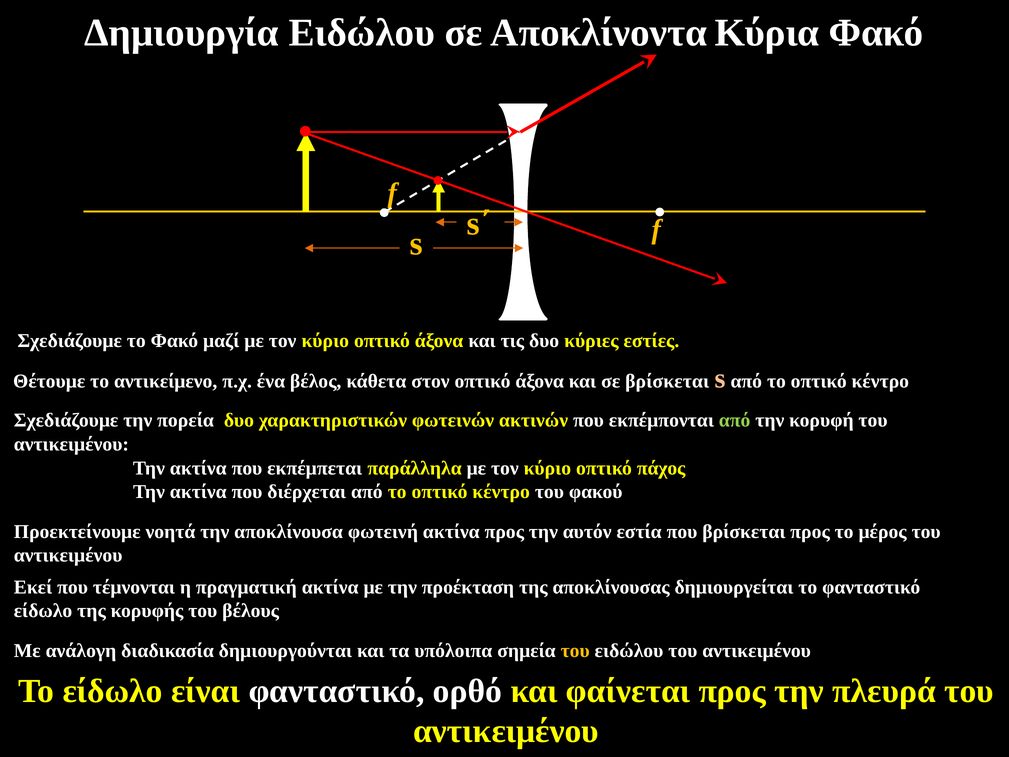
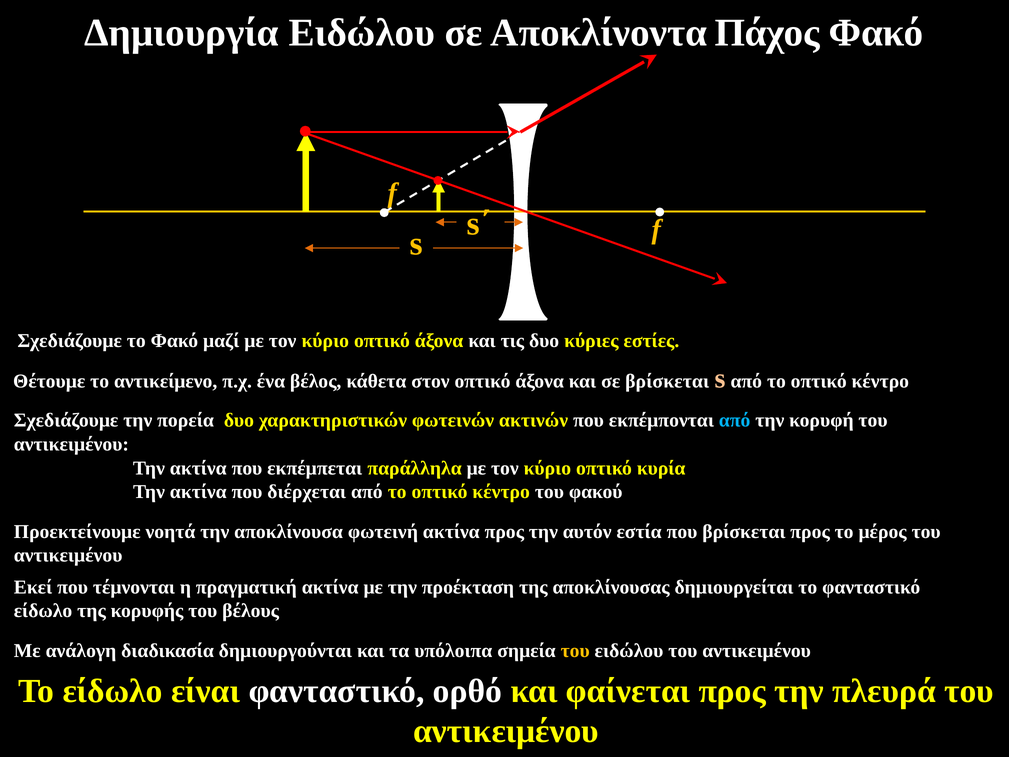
Κύρια: Κύρια -> Πάχος (767, 33)
από colour: light green -> light blue (735, 420)
πάχος: πάχος -> κυρία (661, 468)
